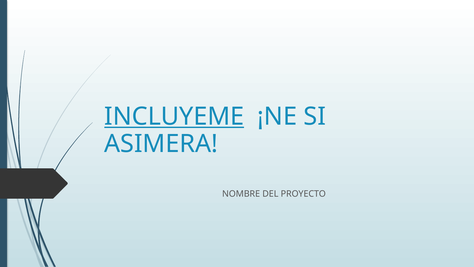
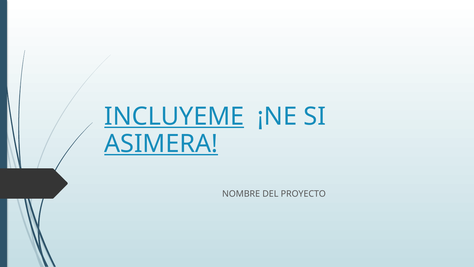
ASIMERA underline: none -> present (161, 144)
